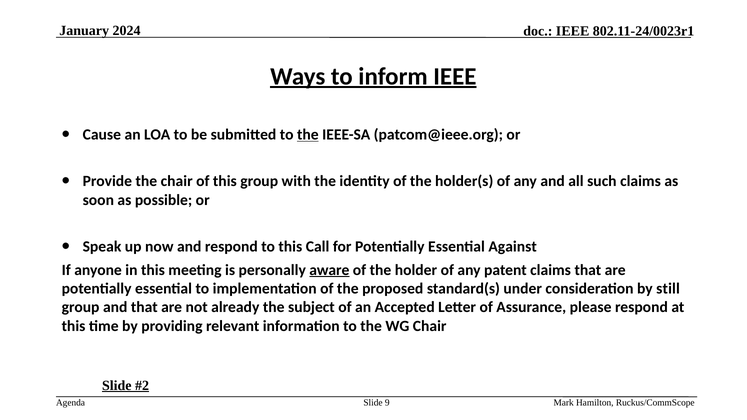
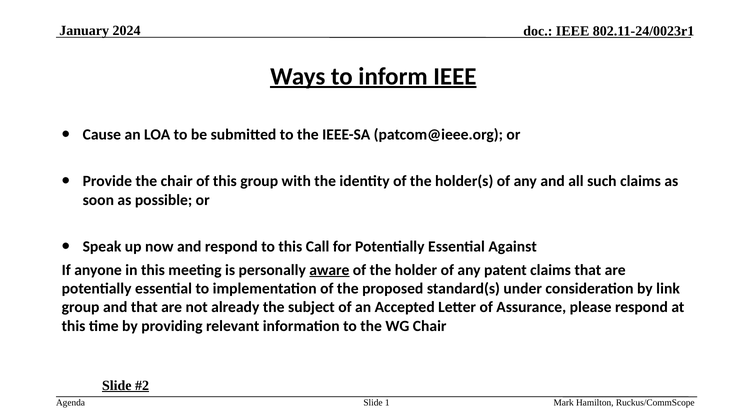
the underline: present -> none (308, 135)
still: still -> link (668, 289)
9: 9 -> 1 (387, 403)
